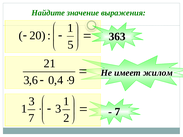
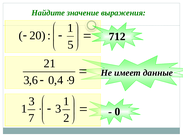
363: 363 -> 712 (117, 37)
жилом: жилом -> данные (158, 73)
7: 7 -> 0 (117, 112)
